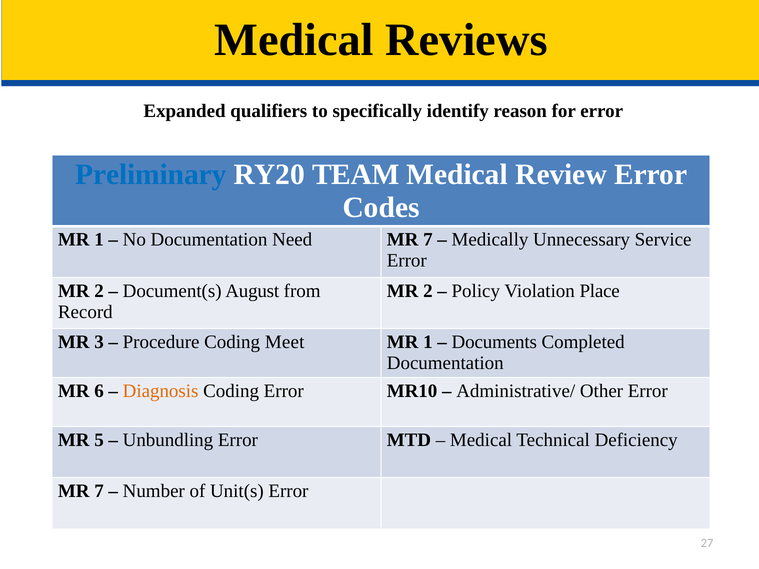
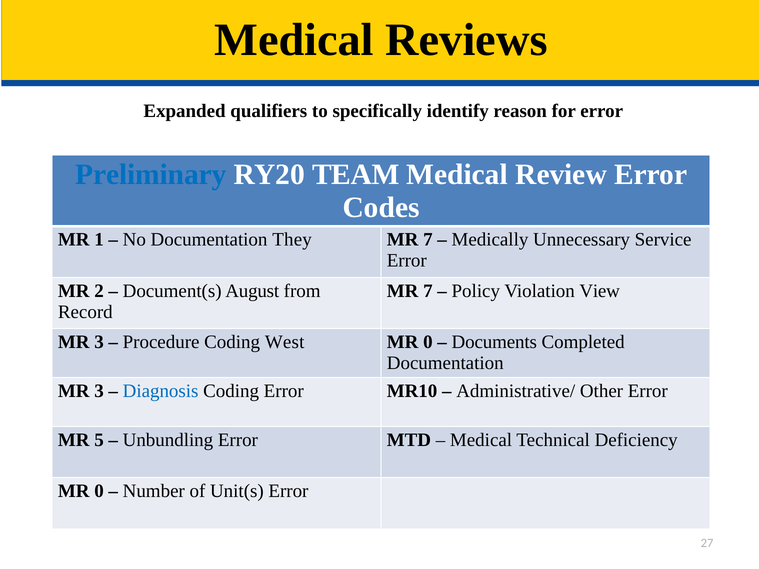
Need: Need -> They (292, 240)
2: 2 -> 7 (428, 291)
Place: Place -> View (600, 291)
Meet: Meet -> West (285, 342)
1: 1 -> 0 (428, 342)
6: 6 -> 3 (99, 391)
Diagnosis colour: orange -> blue (161, 391)
7: 7 -> 0 (99, 491)
